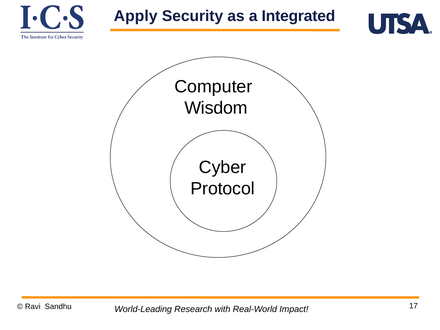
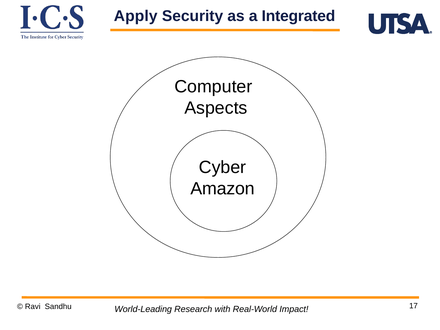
Wisdom: Wisdom -> Aspects (216, 108)
Protocol: Protocol -> Amazon (223, 189)
